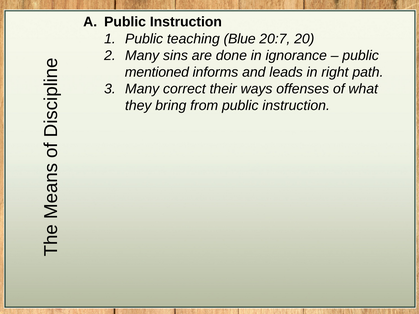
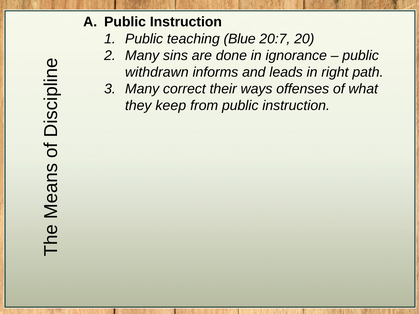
mentioned: mentioned -> withdrawn (157, 72)
bring: bring -> keep (171, 106)
